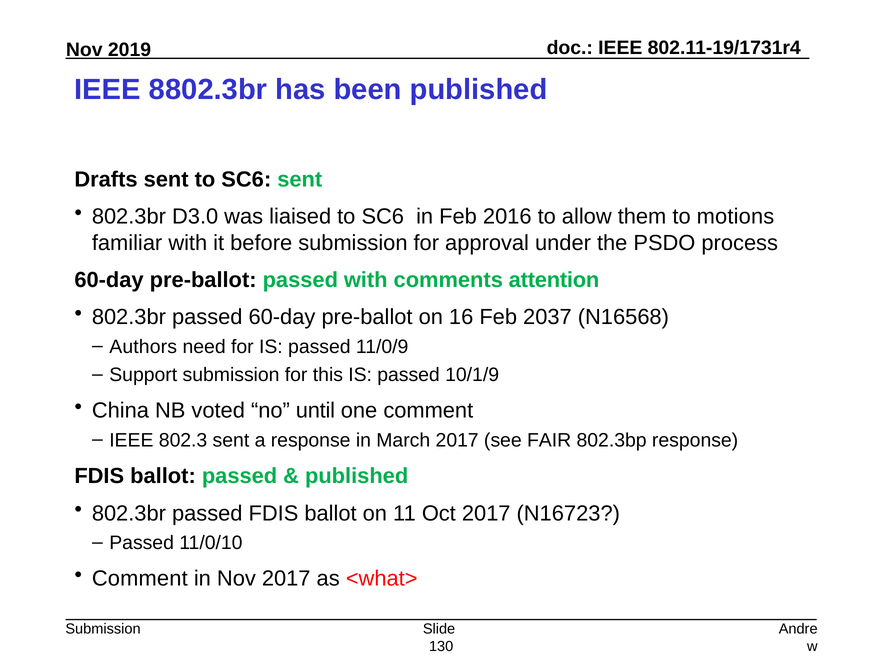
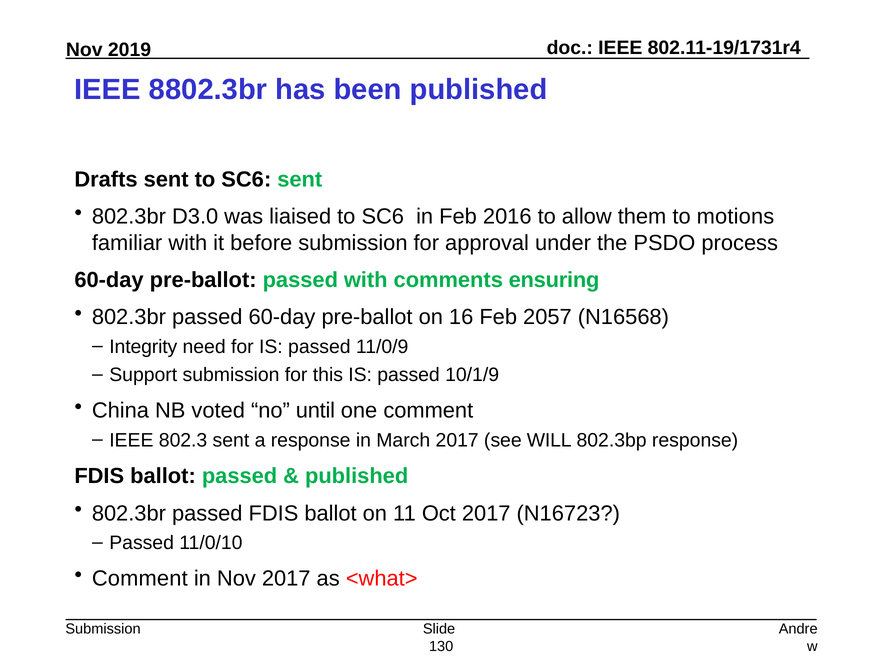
attention: attention -> ensuring (554, 280)
2037: 2037 -> 2057 (547, 317)
Authors: Authors -> Integrity (143, 347)
FAIR: FAIR -> WILL (549, 440)
